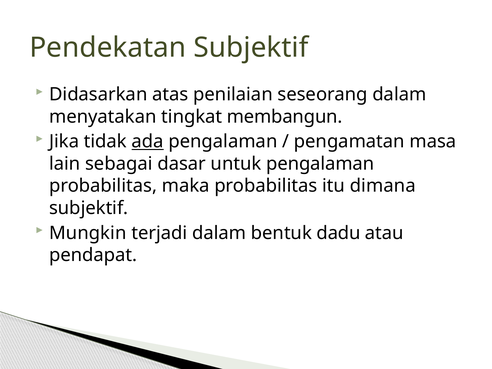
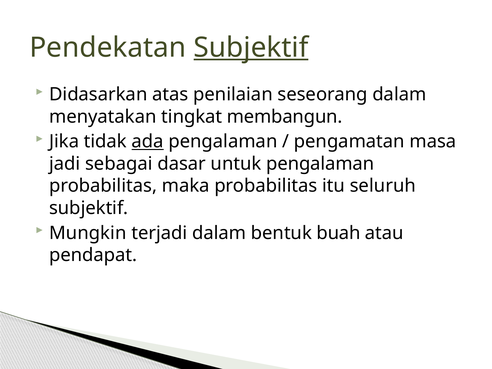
Subjektif underline: none -> present (251, 47)
lain: lain -> jadi (65, 164)
dimana: dimana -> seluruh (383, 186)
dadu: dadu -> buah (339, 233)
